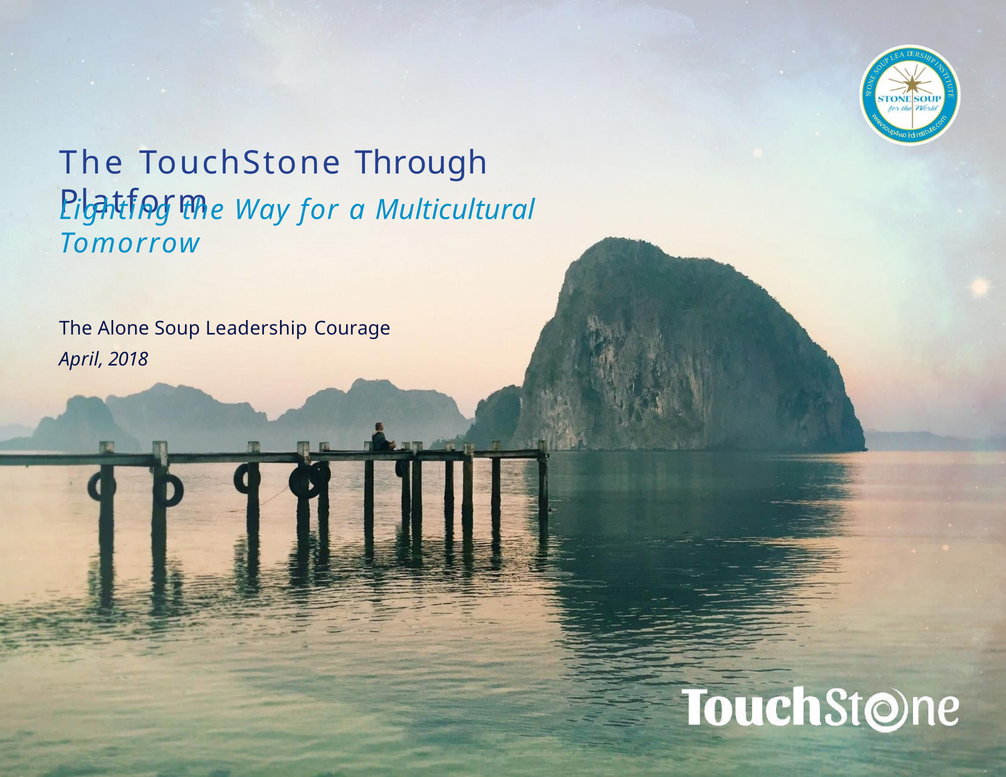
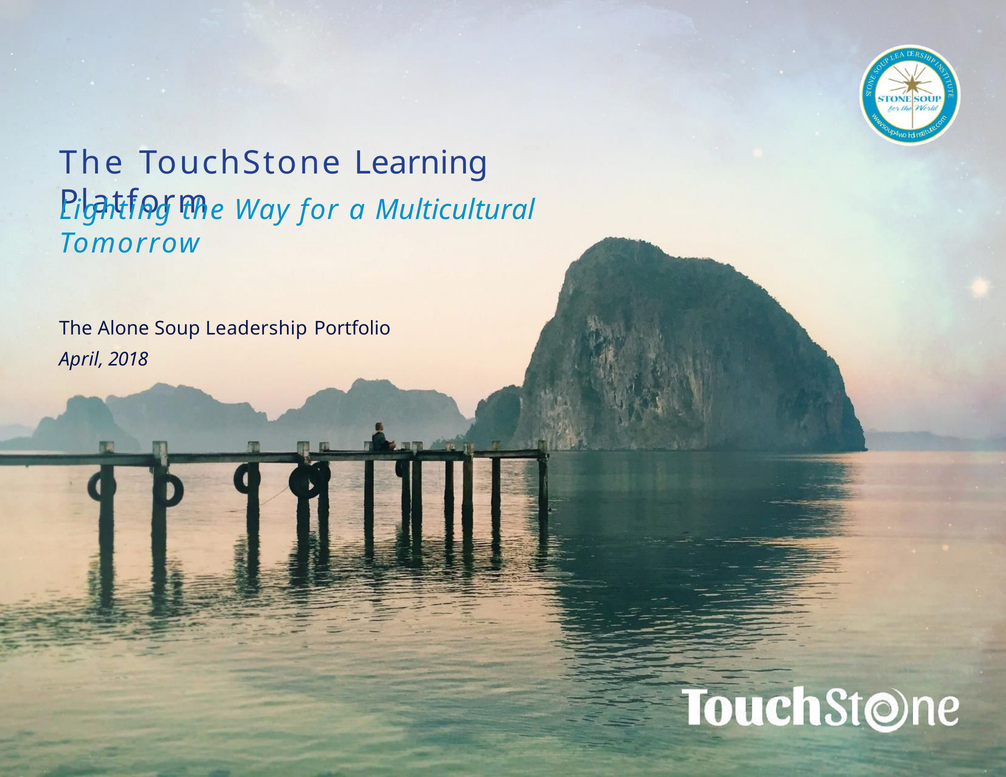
Through: Through -> Learning (421, 163)
Courage: Courage -> Portfolio (352, 328)
